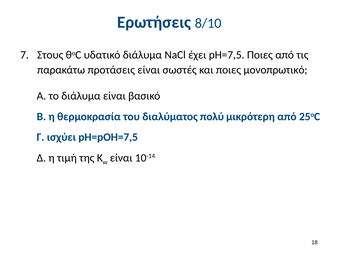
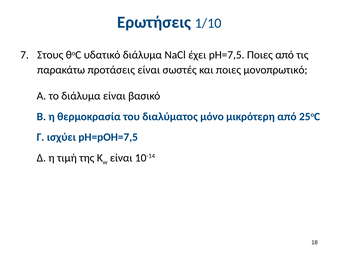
8/10: 8/10 -> 1/10 (208, 23)
πολύ: πολύ -> μόνο (212, 116)
